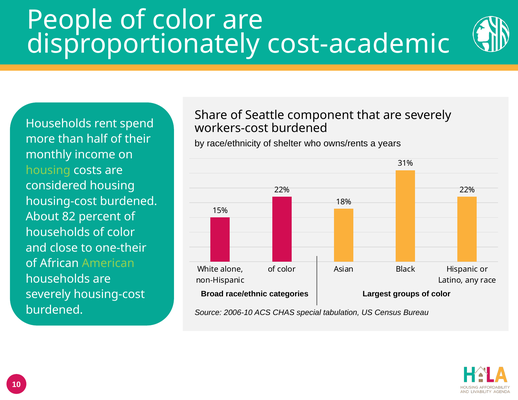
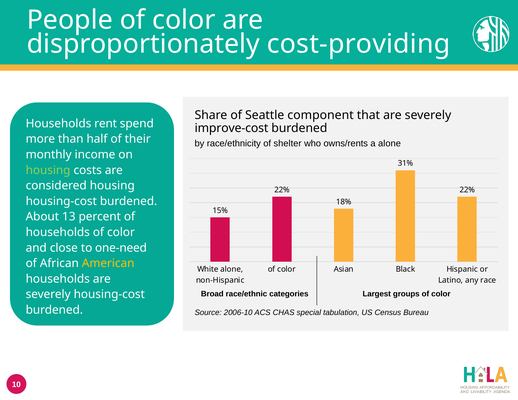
cost-academic: cost-academic -> cost-providing (359, 44)
workers-cost: workers-cost -> improve-cost (232, 128)
a years: years -> alone (390, 144)
82: 82 -> 13 (69, 217)
one-their: one-their -> one-need (121, 248)
American colour: light green -> yellow (108, 263)
